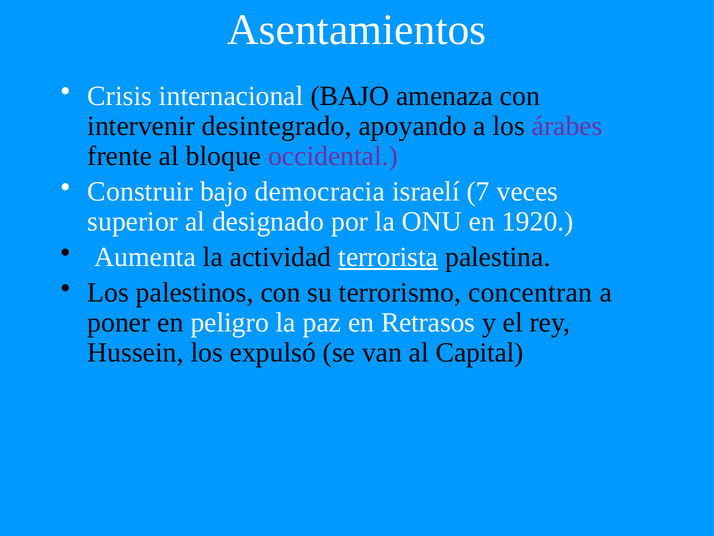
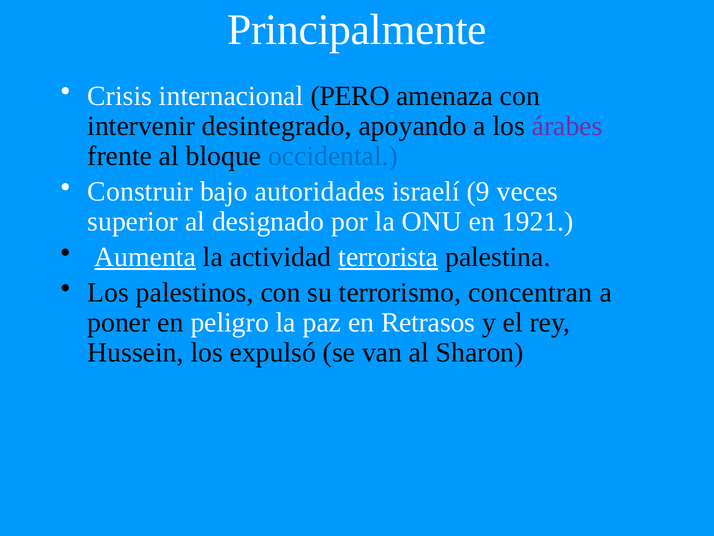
Asentamientos: Asentamientos -> Principalmente (357, 30)
internacional BAJO: BAJO -> PERO (350, 96)
occidental colour: purple -> blue (333, 156)
democracia: democracia -> autoridades (320, 191)
7: 7 -> 9 (478, 191)
1920: 1920 -> 1921 (538, 221)
Aumenta underline: none -> present (145, 257)
Capital: Capital -> Sharon (480, 352)
